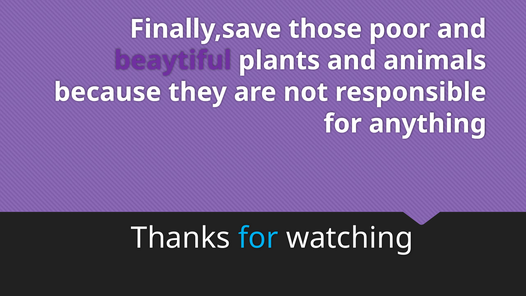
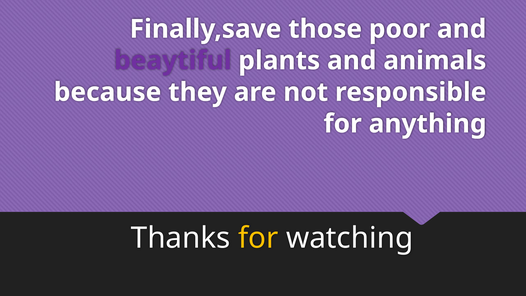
for colour: light blue -> yellow (258, 238)
